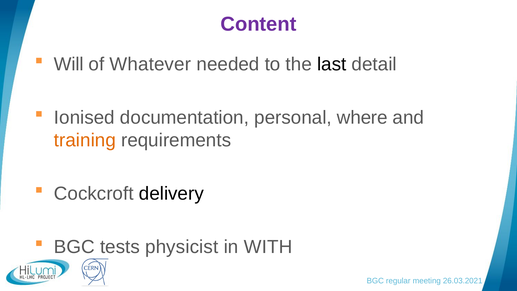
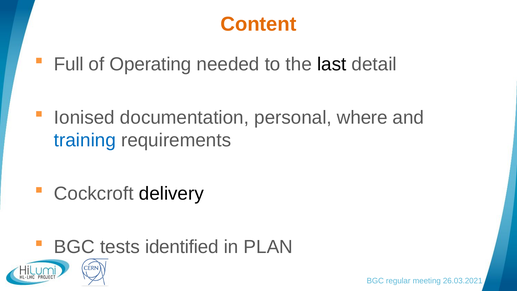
Content colour: purple -> orange (259, 24)
Will: Will -> Full (69, 64)
Whatever: Whatever -> Operating (150, 64)
training colour: orange -> blue (85, 140)
physicist: physicist -> identified (182, 247)
WITH: WITH -> PLAN (268, 247)
